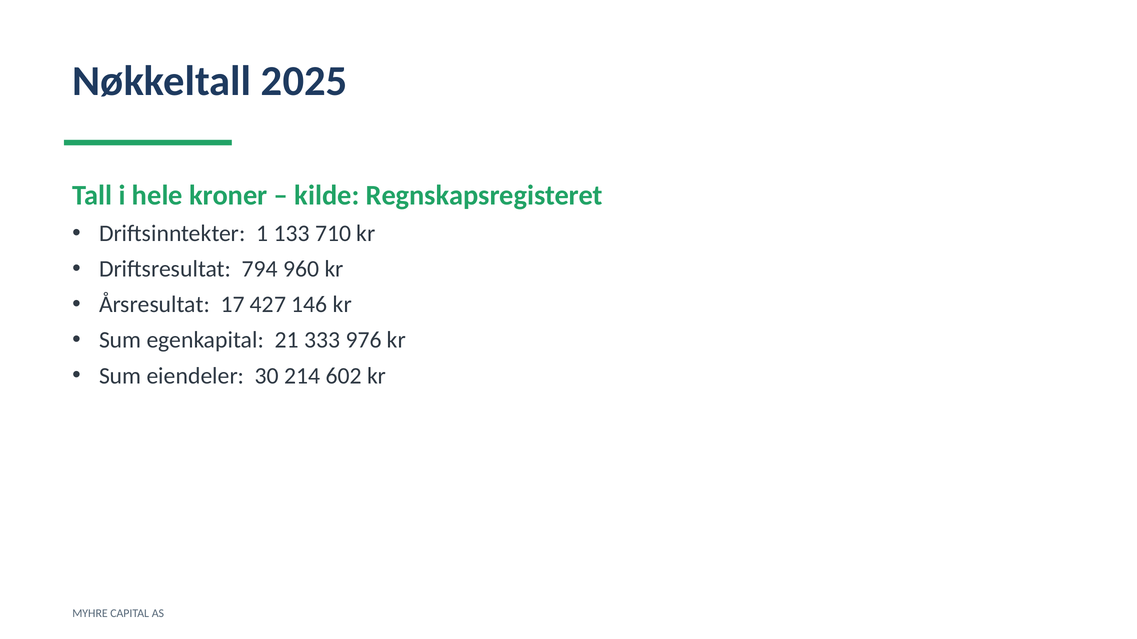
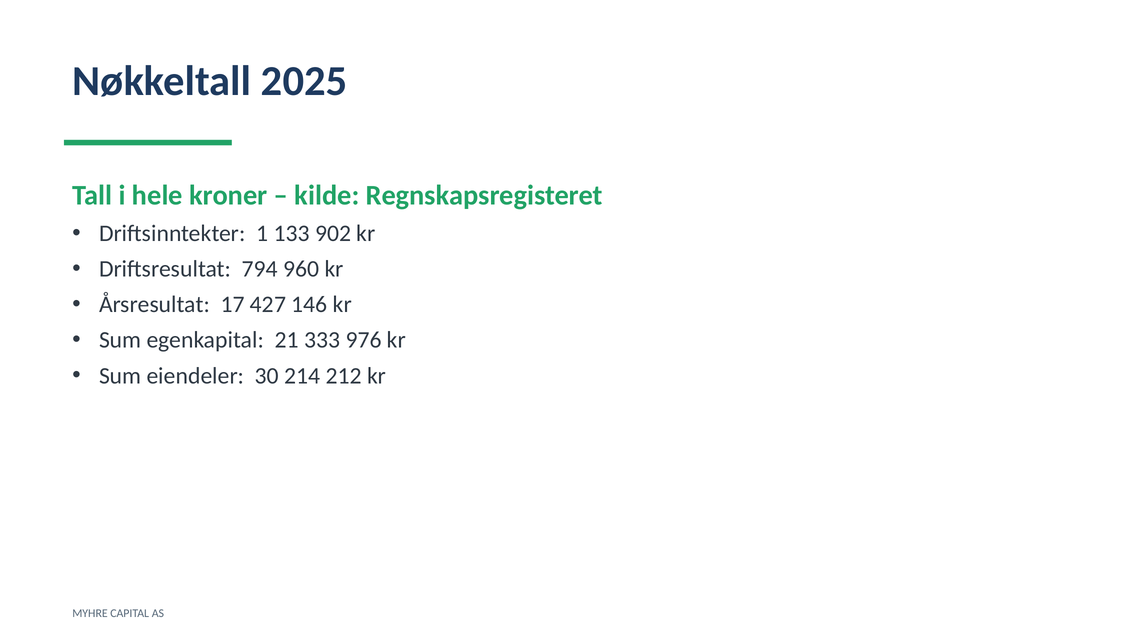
710: 710 -> 902 (333, 234)
602: 602 -> 212 (344, 376)
